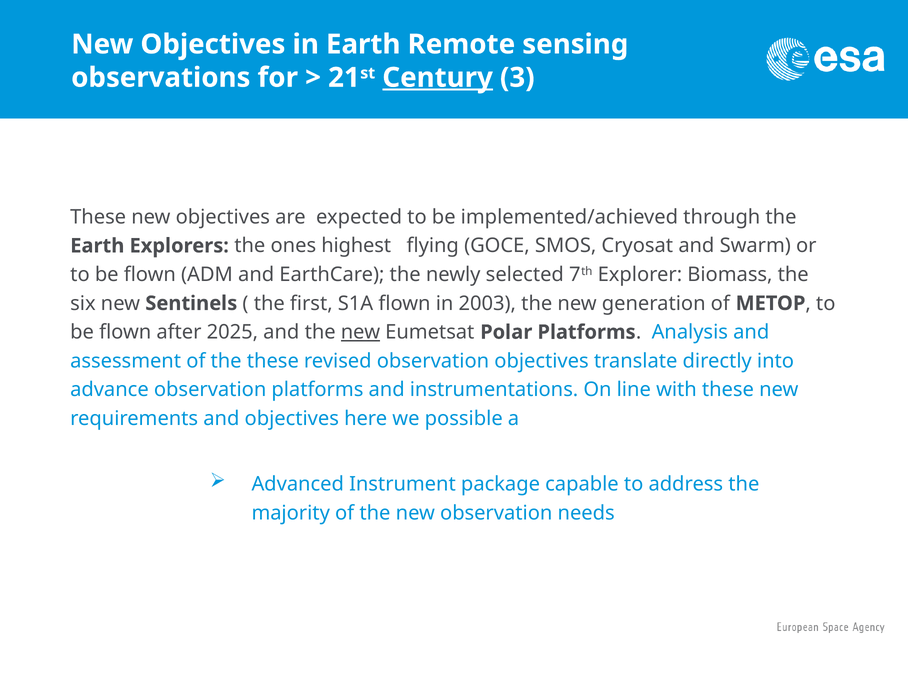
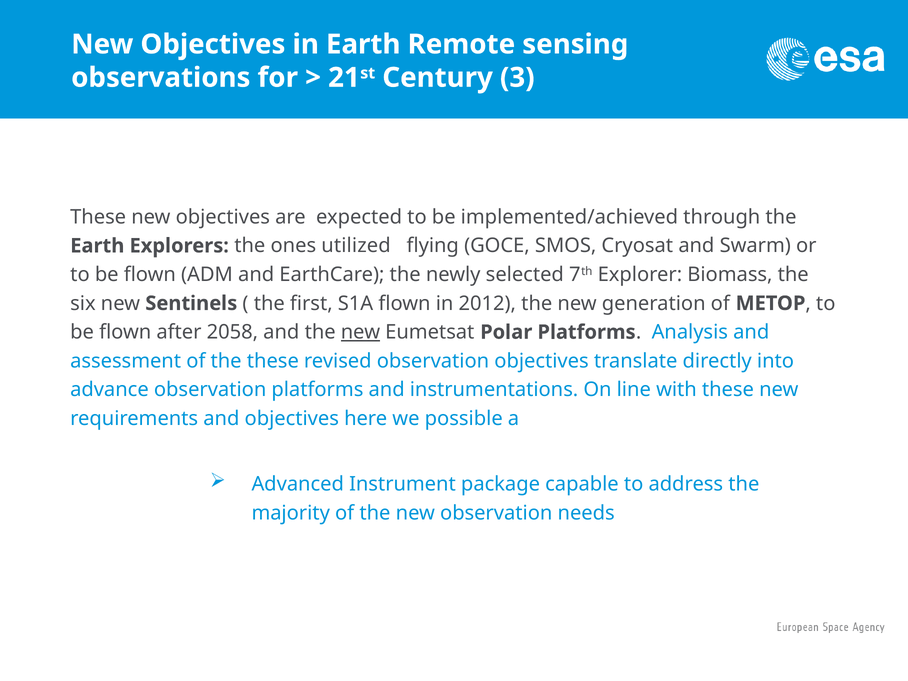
Century underline: present -> none (438, 78)
highest: highest -> utilized (356, 246)
2003: 2003 -> 2012 (487, 303)
2025: 2025 -> 2058 (232, 332)
